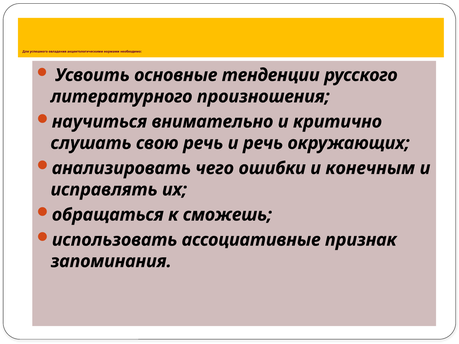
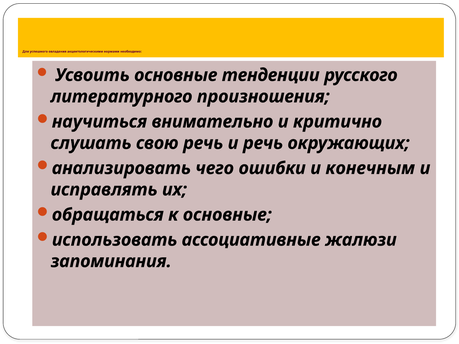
к сможешь: сможешь -> основные (227, 215)
признак: признак -> жалюзи (361, 240)
